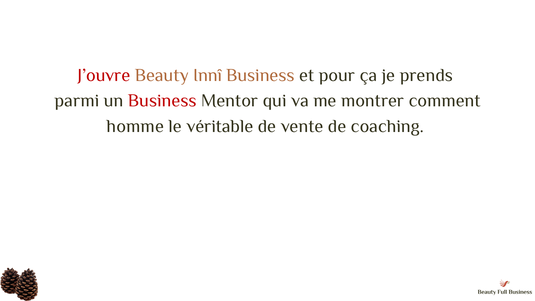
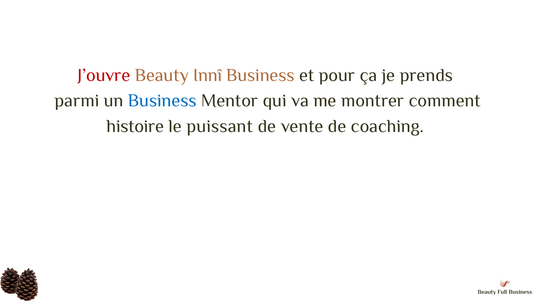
Business colour: red -> blue (162, 101)
homme: homme -> histoire (135, 126)
véritable: véritable -> puissant (220, 126)
